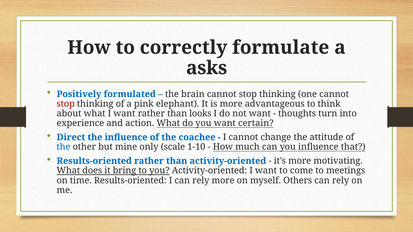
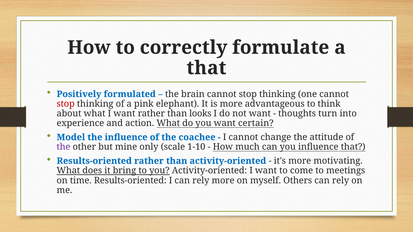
asks: asks -> that (206, 68)
Direct: Direct -> Model (71, 137)
the colour: blue -> purple (64, 147)
